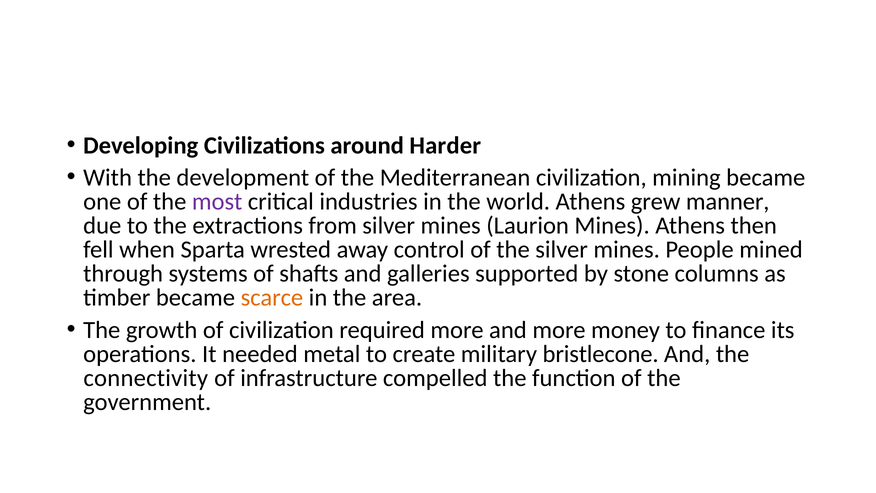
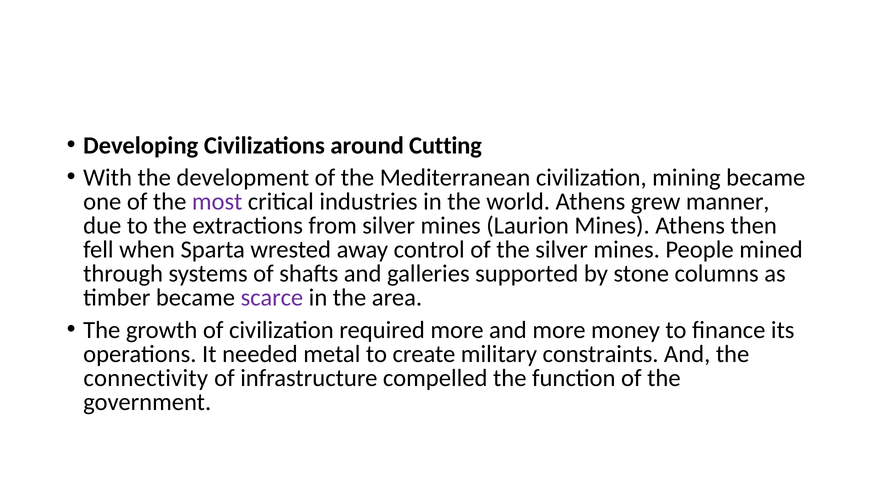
Harder: Harder -> Cutting (445, 145)
scarce colour: orange -> purple (272, 298)
bristlecone: bristlecone -> constraints (601, 354)
